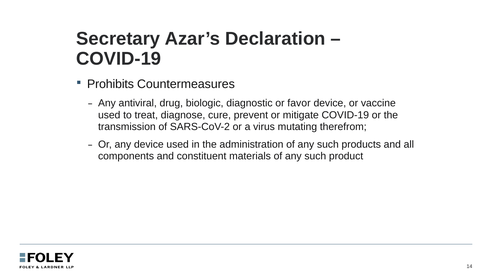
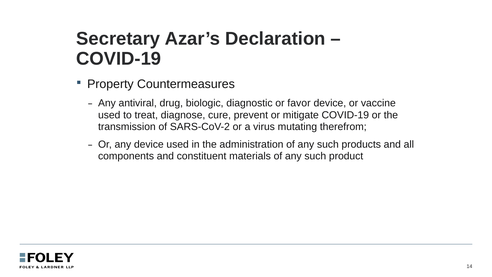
Prohibits: Prohibits -> Property (110, 84)
